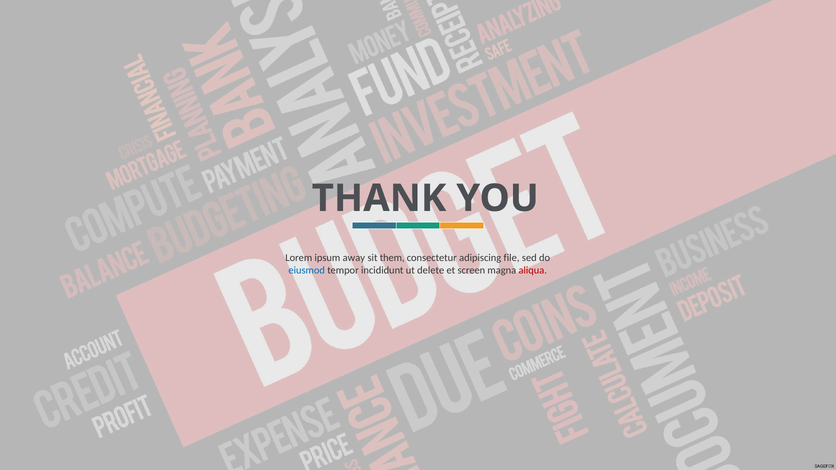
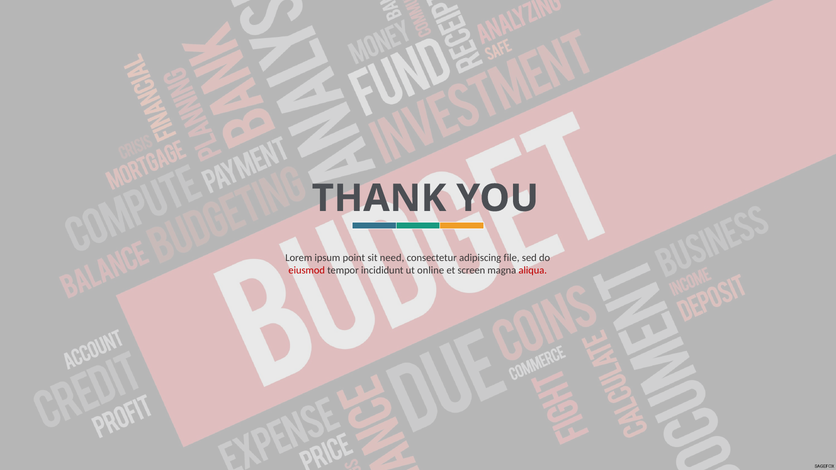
away: away -> point (354, 258)
them: them -> need (392, 258)
eiusmod colour: blue -> red (307, 271)
delete: delete -> online (431, 271)
